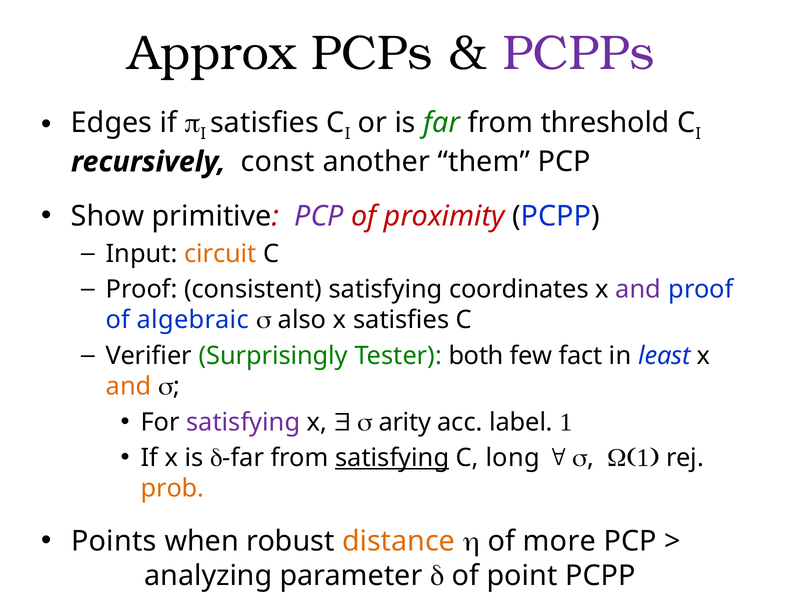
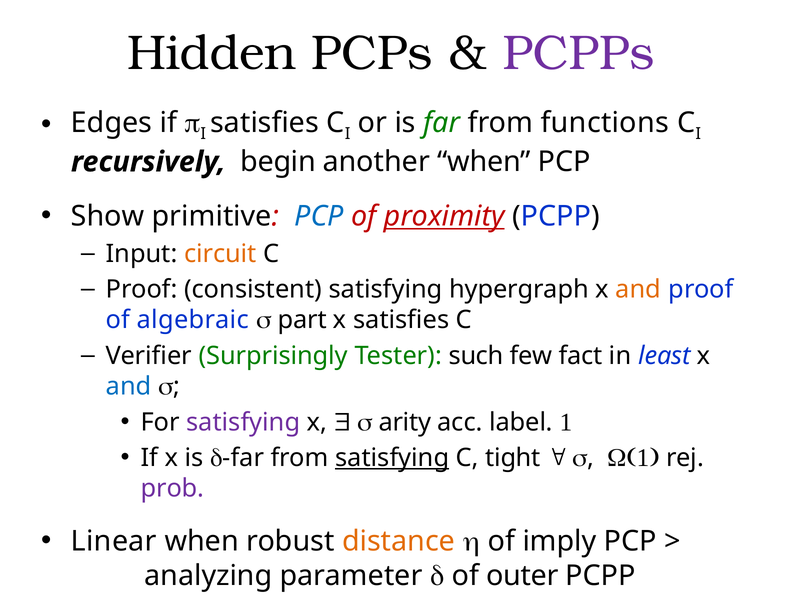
Approx: Approx -> Hidden (212, 53)
threshold: threshold -> functions (605, 123)
const: const -> begin (278, 162)
another them: them -> when (484, 162)
PCP colour: purple -> blue (319, 216)
proximity underline: none -> present (444, 216)
coordinates: coordinates -> hypergraph (519, 290)
and colour: purple -> orange (638, 290)
also: also -> part (302, 320)
both: both -> such (476, 356)
and colour: orange -> blue (129, 386)
long: long -> tight (513, 458)
prob colour: orange -> purple (172, 488)
Points: Points -> Linear (114, 541)
more: more -> imply (560, 541)
point: point -> outer (522, 576)
